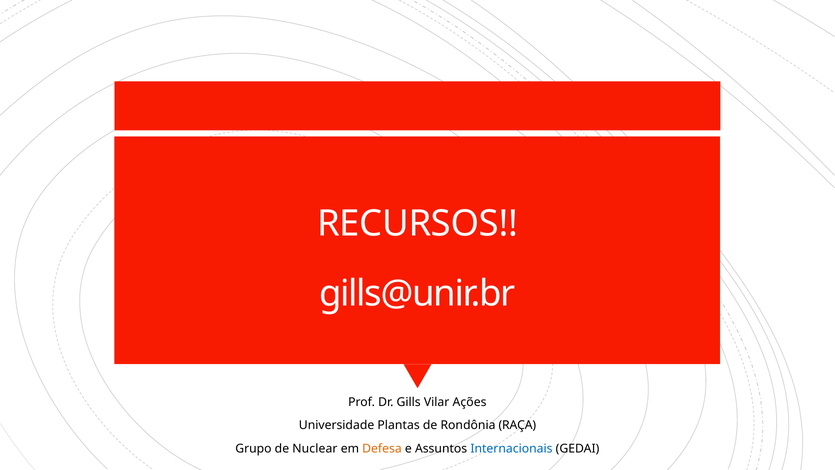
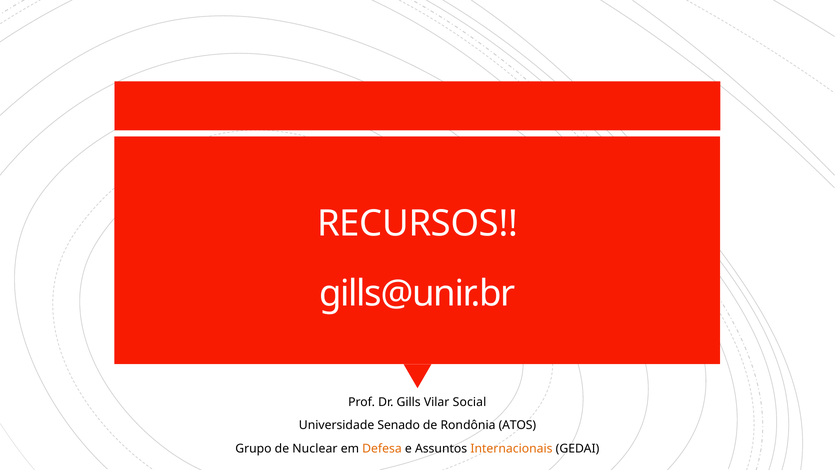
Ações: Ações -> Social (470, 402)
Plantas: Plantas -> Senado (399, 425)
RAÇA: RAÇA -> ATOS (517, 425)
Internacionais colour: blue -> orange (511, 448)
